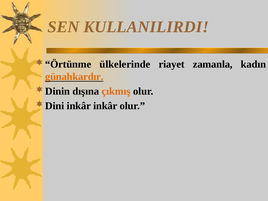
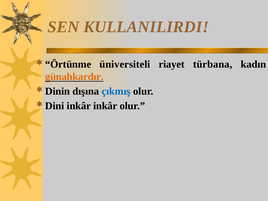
ülkelerinde: ülkelerinde -> üniversiteli (125, 64)
zamanla: zamanla -> türbana (213, 64)
çıkmış colour: orange -> blue (116, 91)
